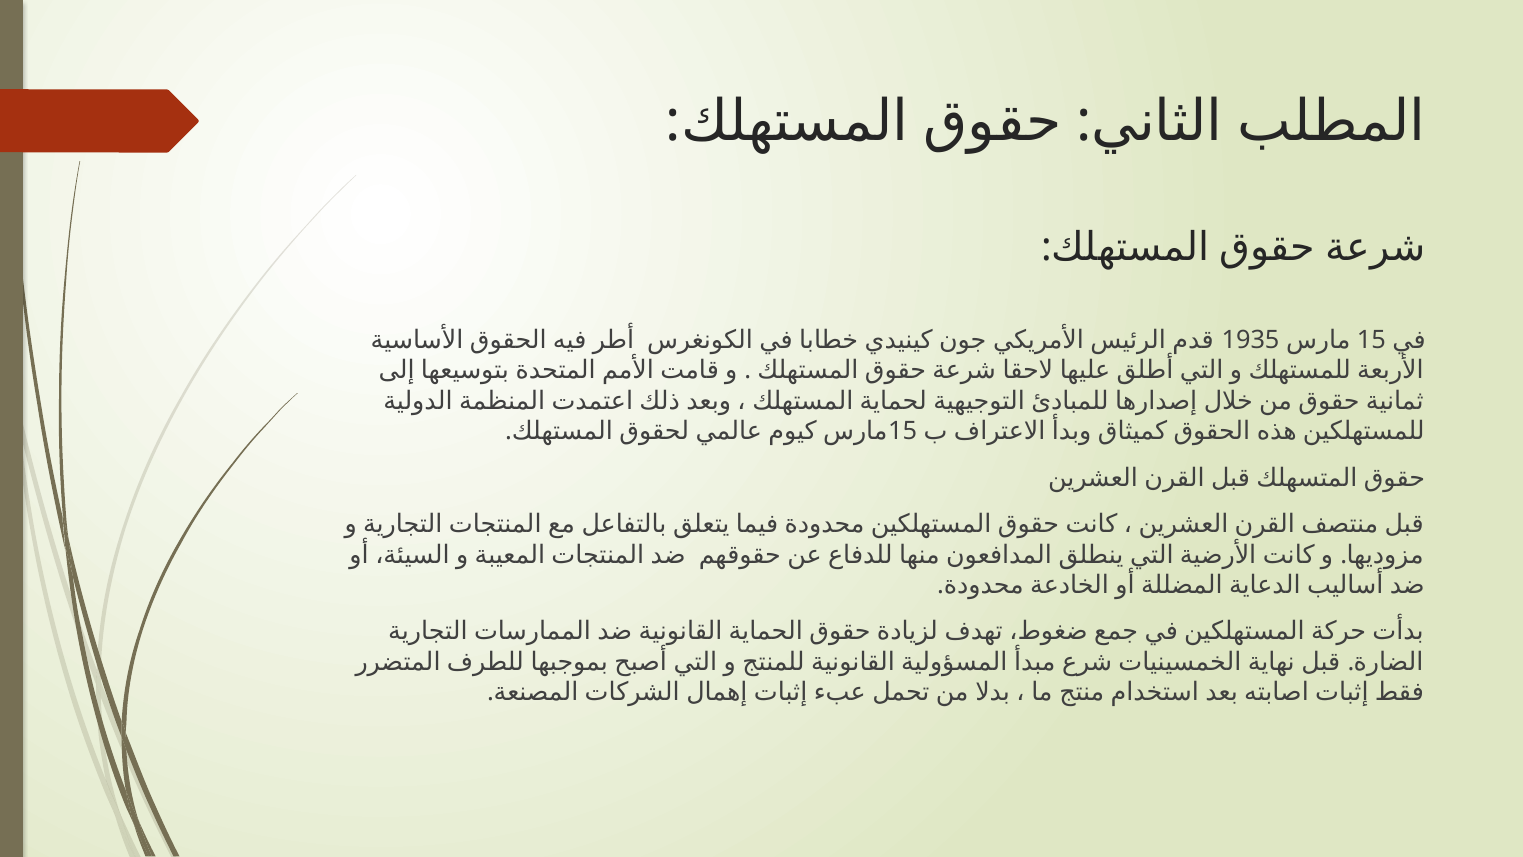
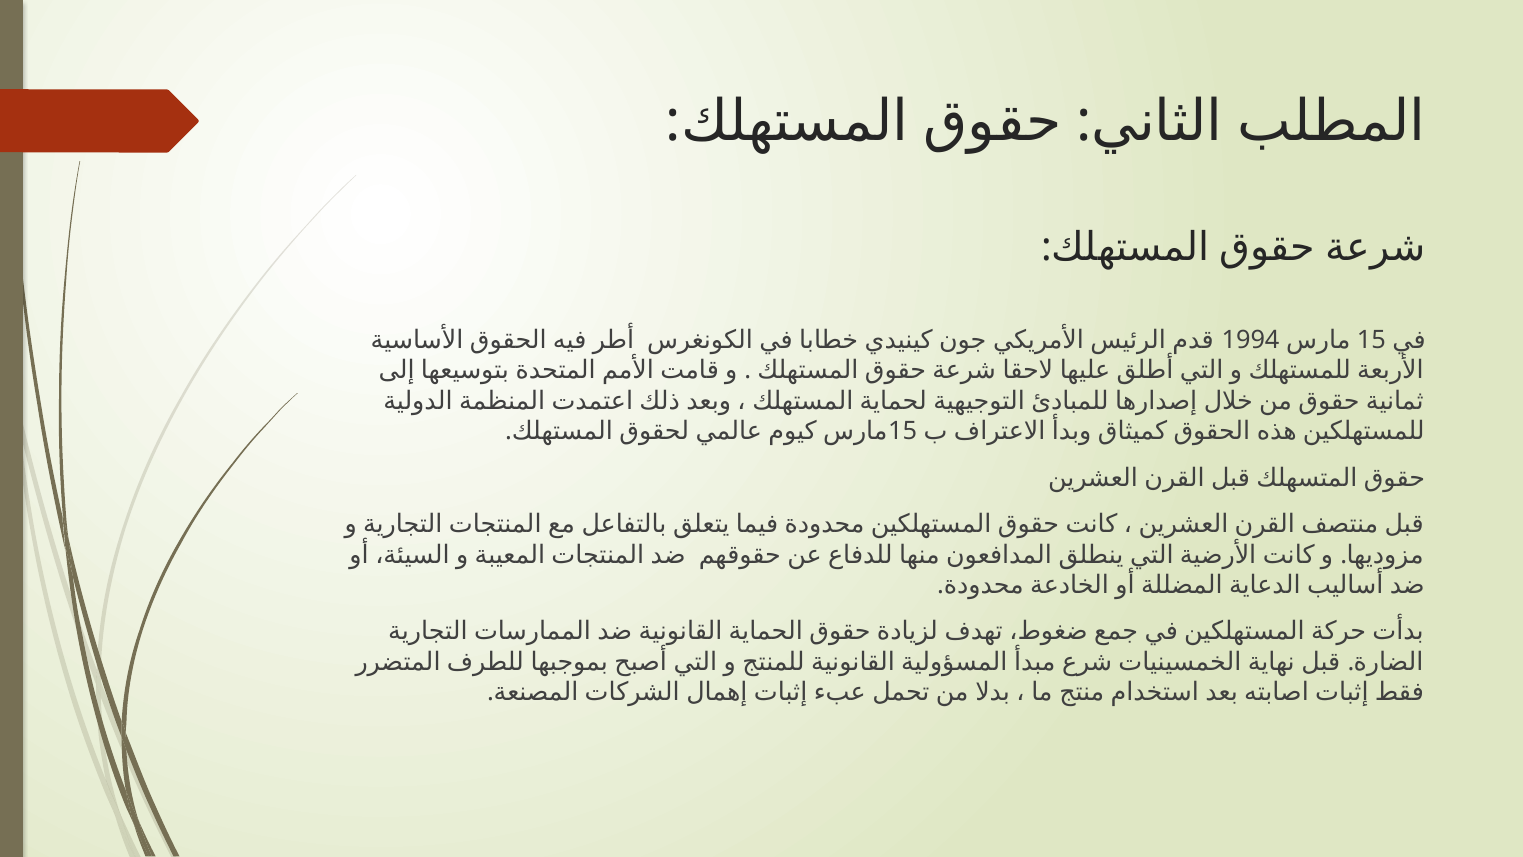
1935: 1935 -> 1994 (1251, 340)
